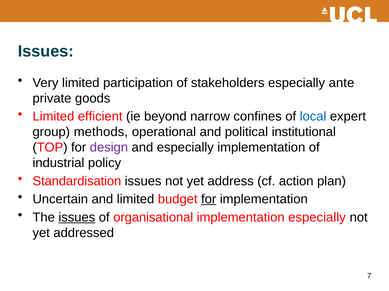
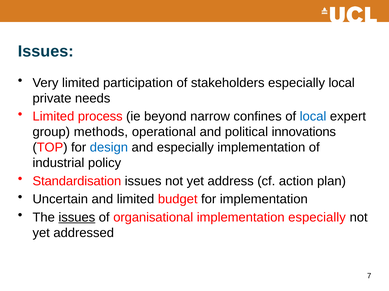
especially ante: ante -> local (342, 83)
goods: goods -> needs (93, 99)
efficient: efficient -> process (100, 117)
institutional: institutional -> innovations (304, 132)
design colour: purple -> blue (109, 148)
for underline: present -> none (209, 200)
